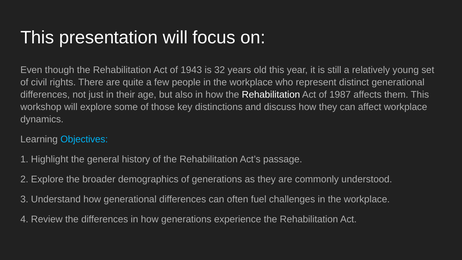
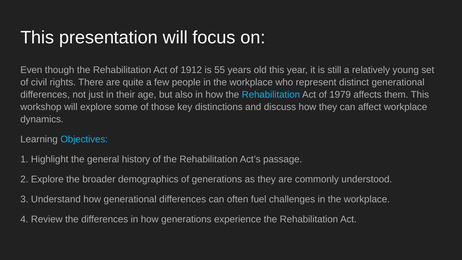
1943: 1943 -> 1912 (191, 70)
32: 32 -> 55 (220, 70)
Rehabilitation colour: white -> light blue (271, 95)
1987: 1987 -> 1979 (340, 95)
